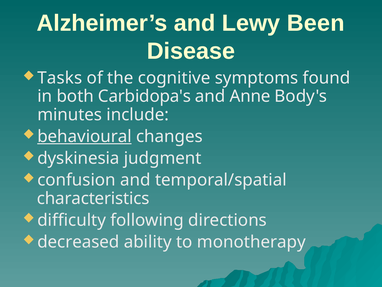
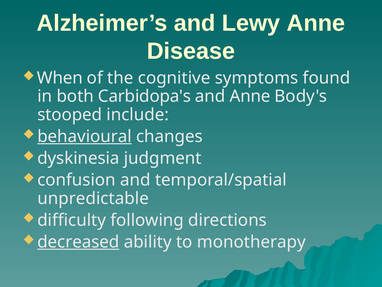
Lewy Been: Been -> Anne (316, 23)
Tasks: Tasks -> When (60, 78)
minutes: minutes -> stooped (70, 115)
characteristics: characteristics -> unpredictable (93, 198)
decreased underline: none -> present (78, 242)
